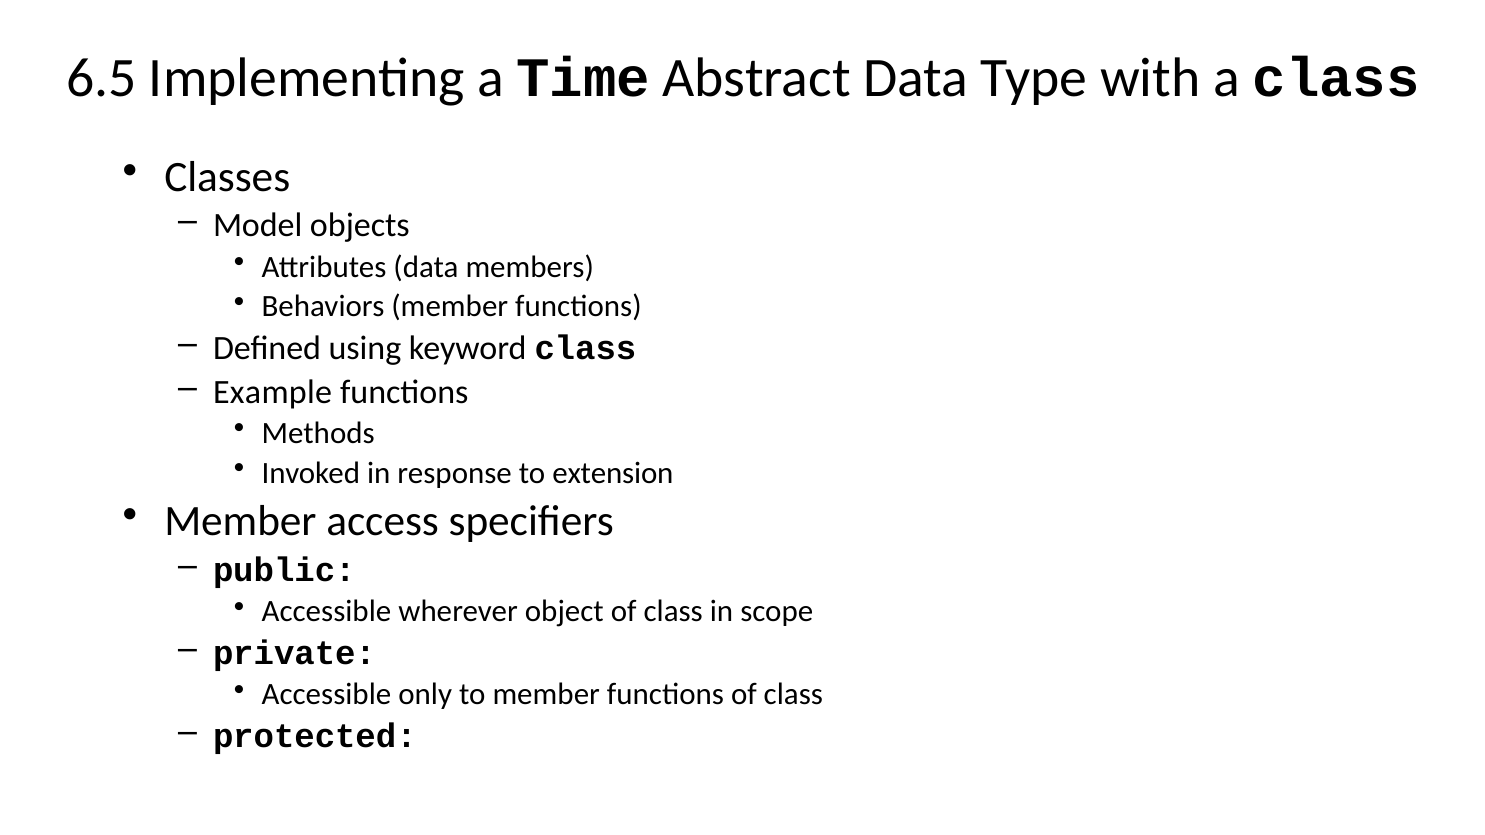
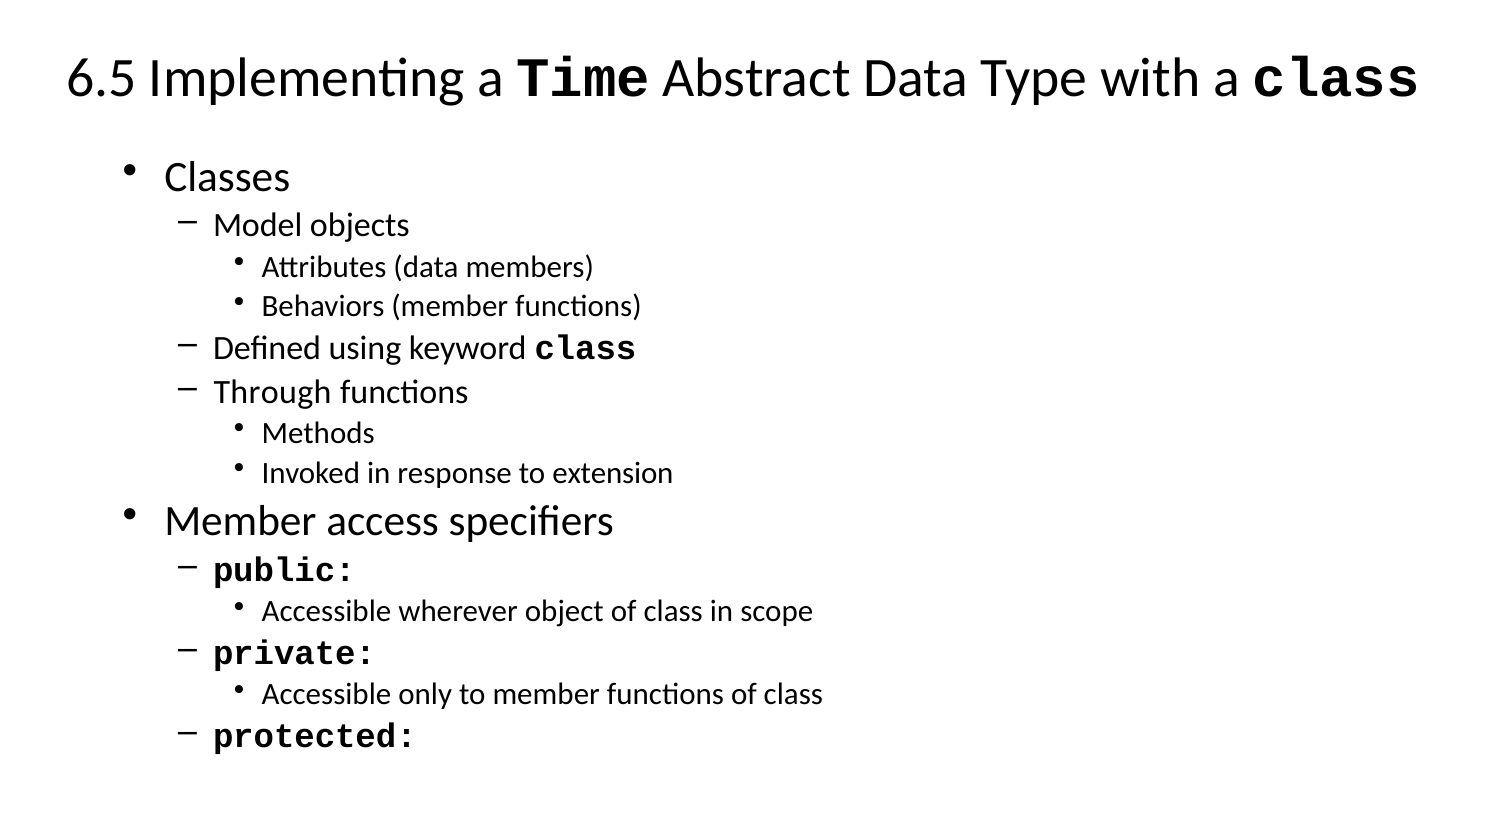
Example: Example -> Through (273, 392)
